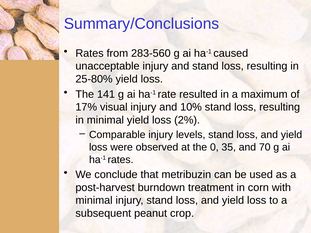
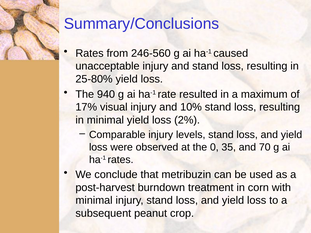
283-560: 283-560 -> 246-560 (151, 53)
141: 141 -> 940 (106, 94)
